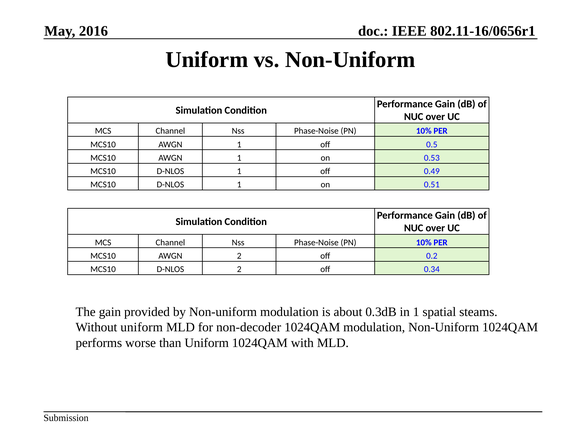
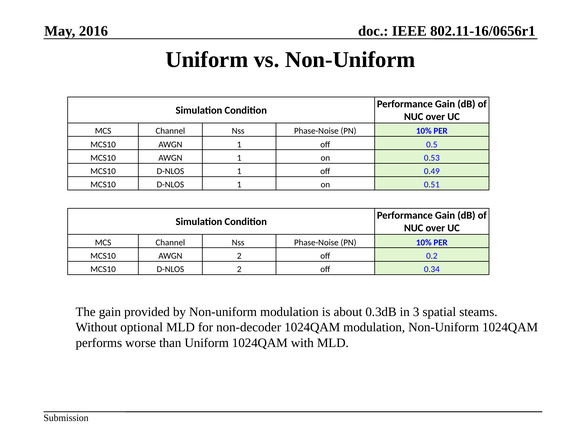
in 1: 1 -> 3 (416, 312)
Without uniform: uniform -> optional (142, 327)
